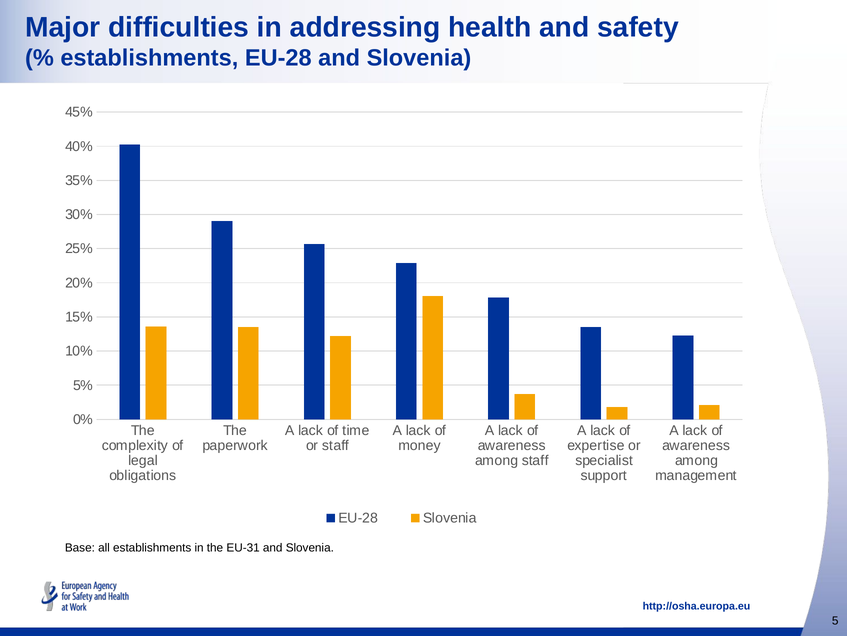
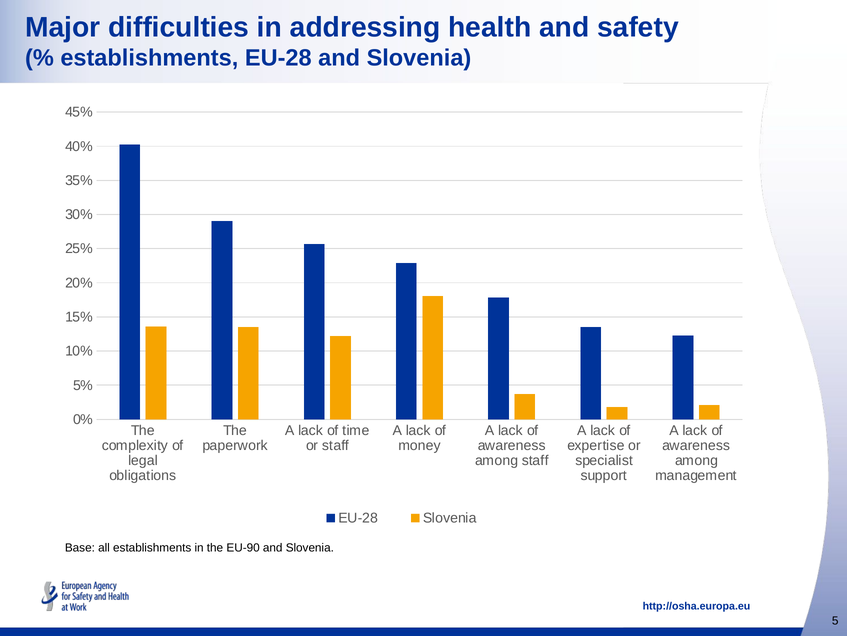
EU-31: EU-31 -> EU-90 (243, 547)
